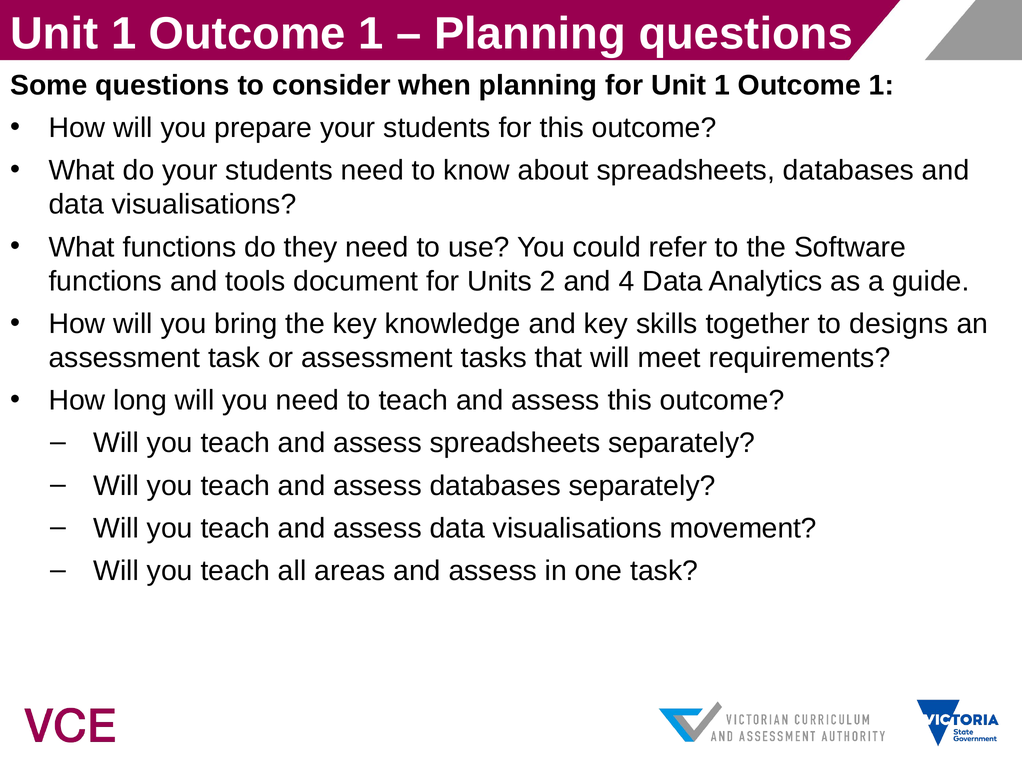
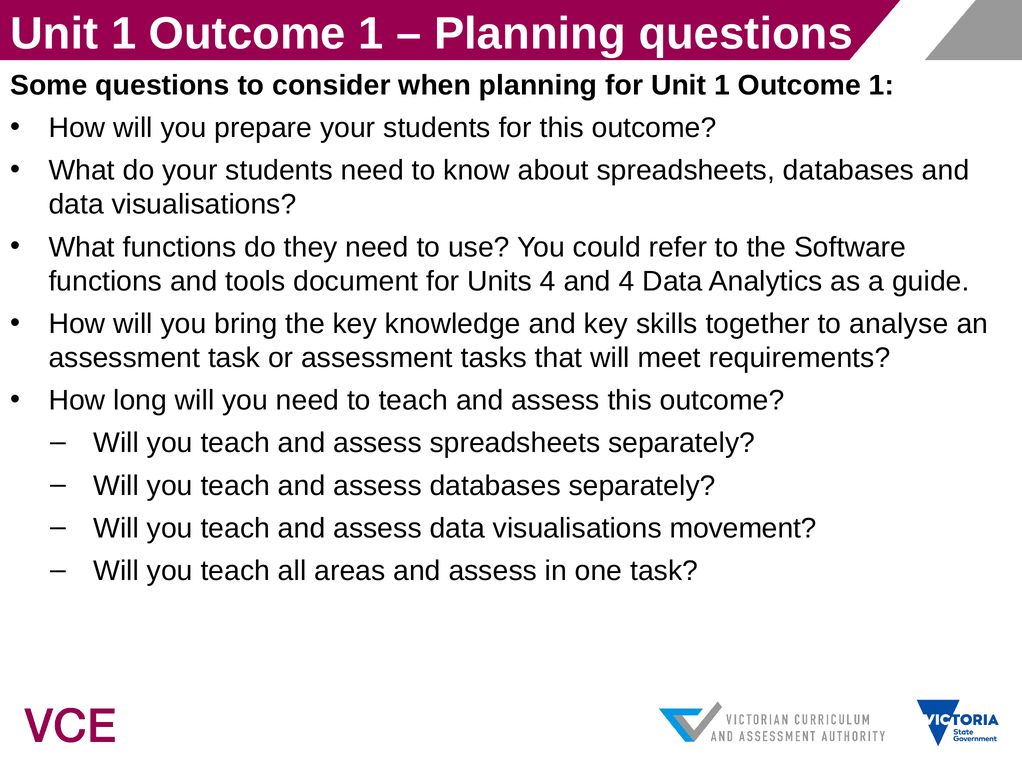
Units 2: 2 -> 4 (548, 281)
designs: designs -> analyse (899, 324)
